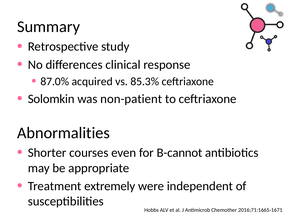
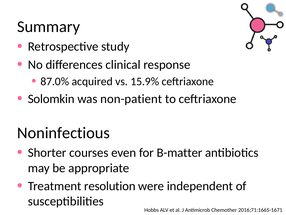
85.3%: 85.3% -> 15.9% (145, 81)
Abnormalities: Abnormalities -> Noninfectious (63, 133)
B-cannot: B-cannot -> B-matter (179, 152)
extremely: extremely -> resolution (110, 186)
